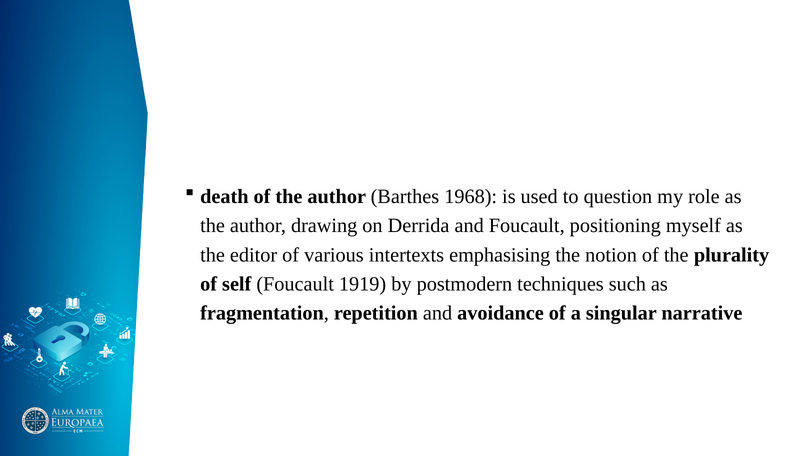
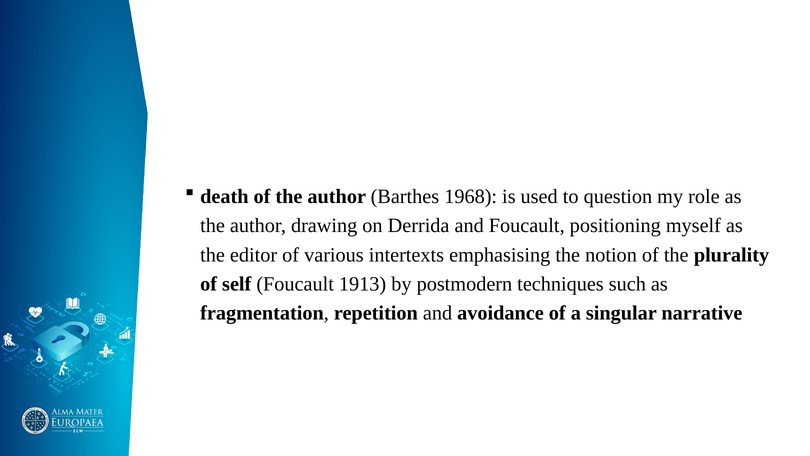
1919: 1919 -> 1913 (363, 284)
